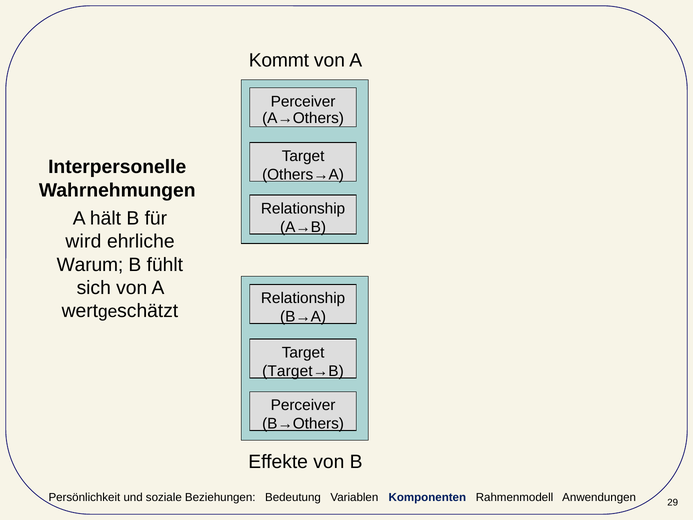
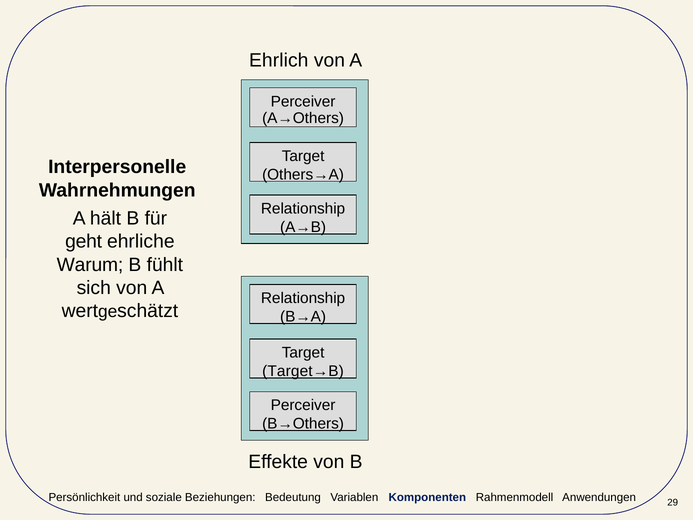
Kommt: Kommt -> Ehrlich (279, 61)
wird: wird -> geht (84, 241)
